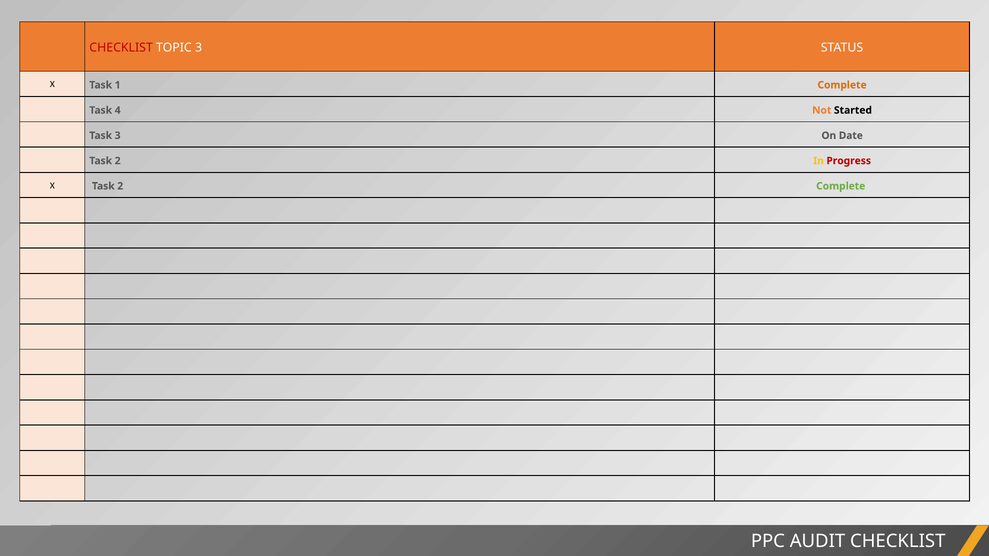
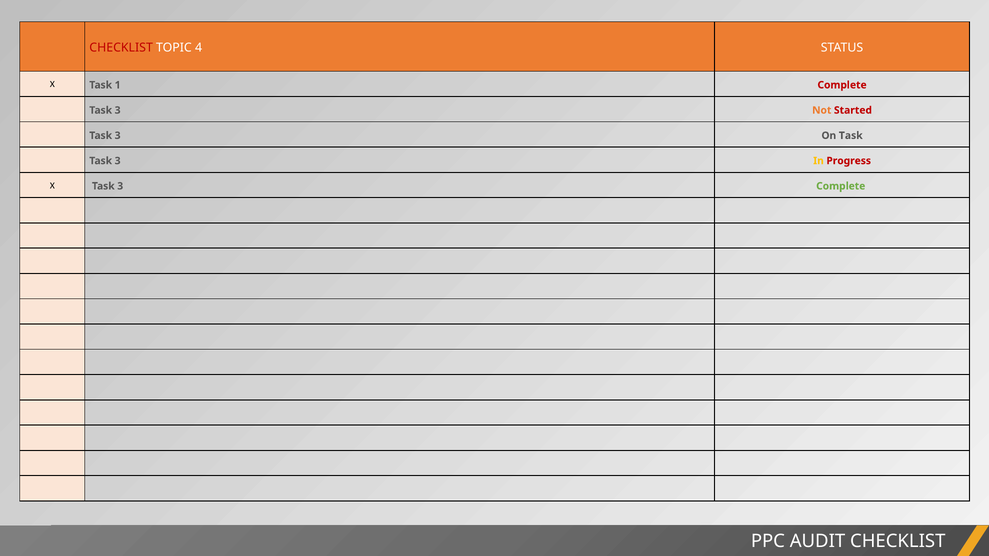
TOPIC 3: 3 -> 4 (199, 48)
Complete colour: orange -> red (842, 85)
4: 4 -> 3 (118, 110)
Started colour: black -> red (853, 110)
On Date: Date -> Task (851, 136)
2: 2 -> 3 (118, 161)
X Task 2: 2 -> 3 (120, 186)
